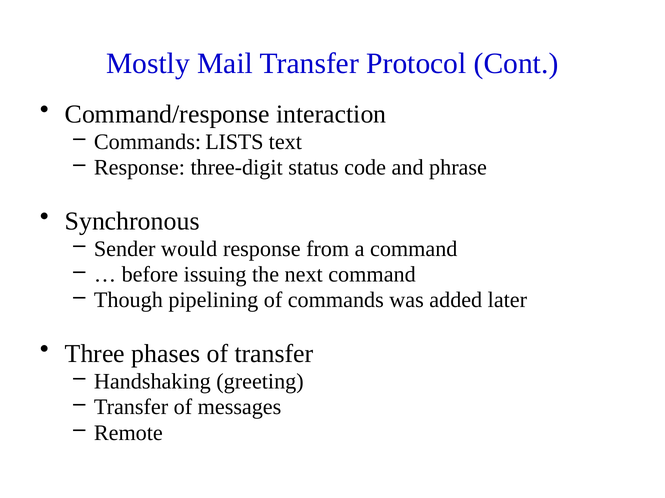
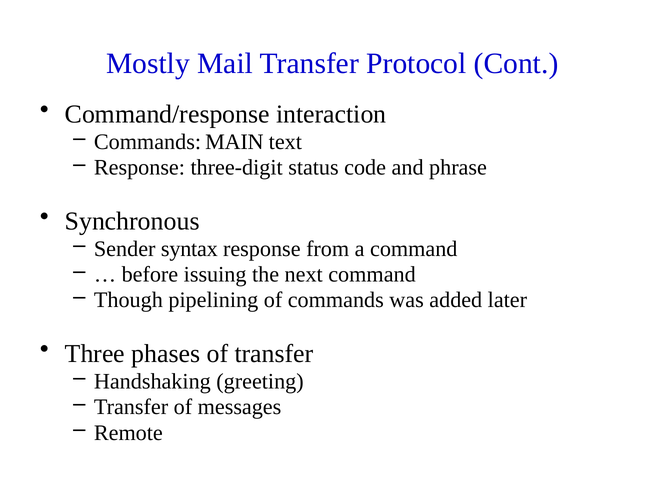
LISTS: LISTS -> MAIN (234, 142)
would: would -> syntax (189, 249)
